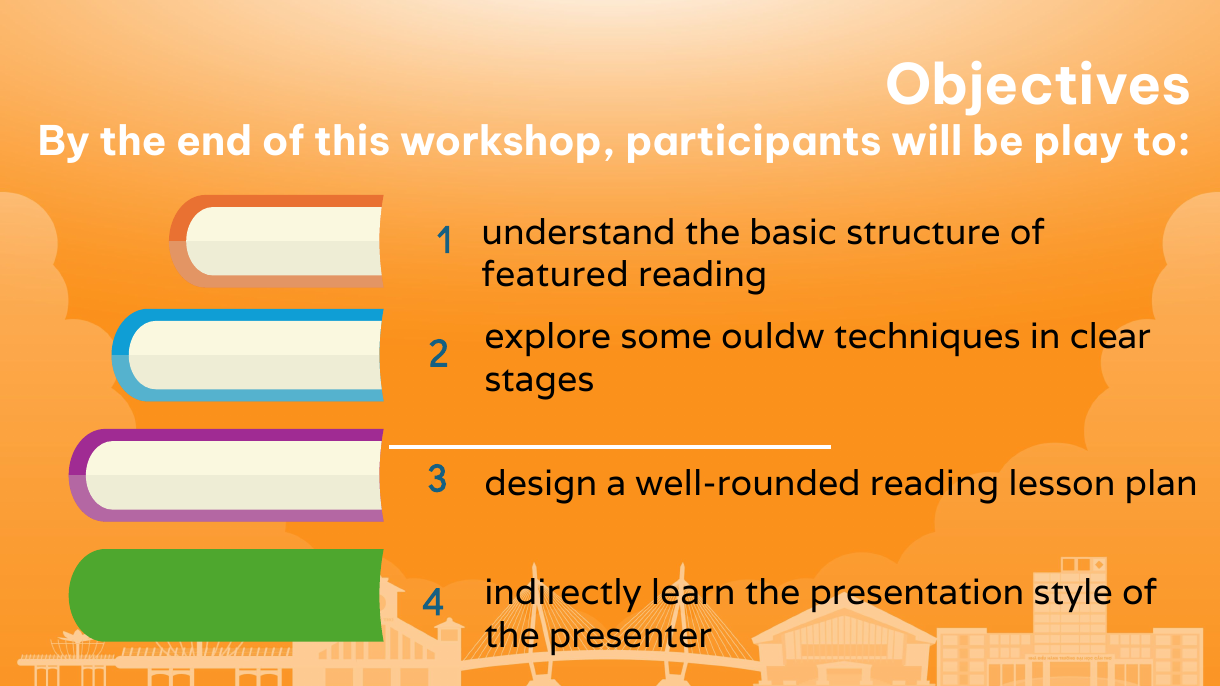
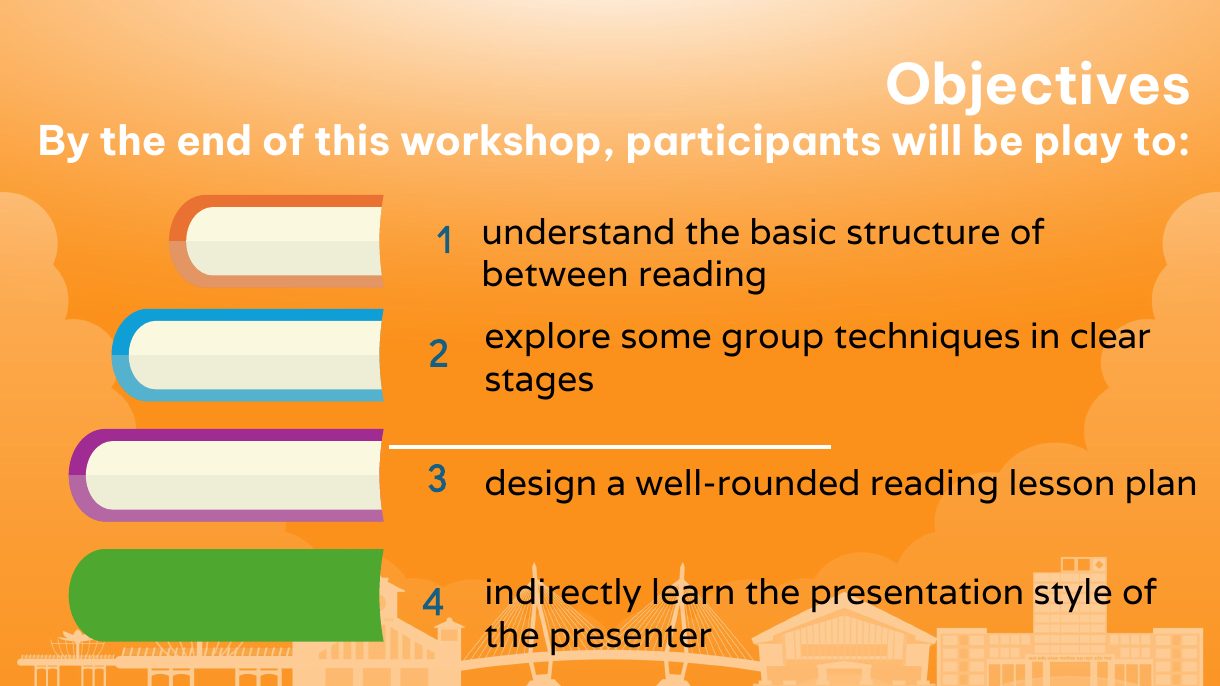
featured: featured -> between (555, 275)
ouldw: ouldw -> group (773, 337)
